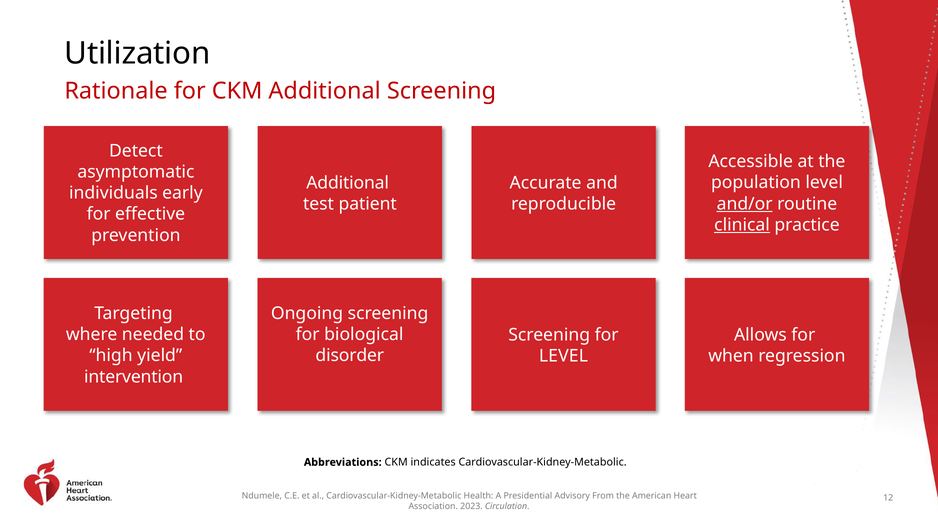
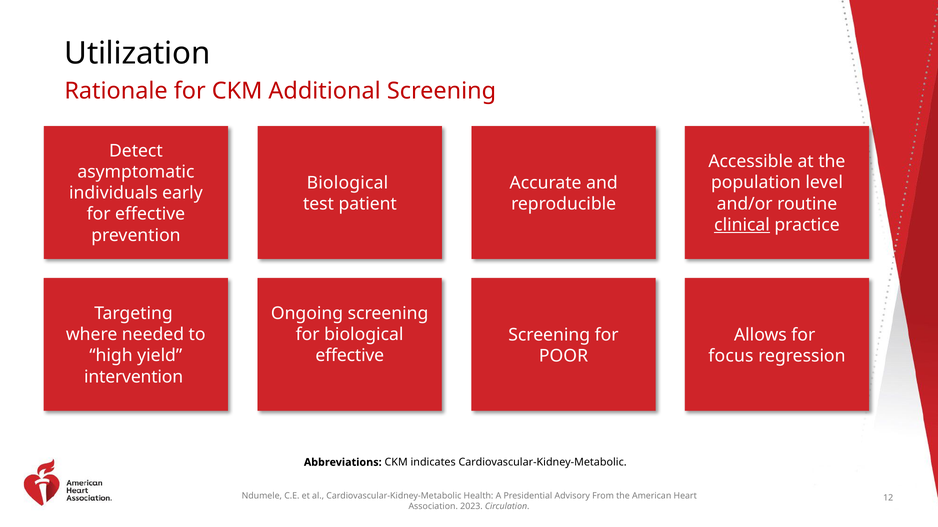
Additional: Additional -> Biological (347, 183)
and/or underline: present -> none (745, 204)
disorder: disorder -> effective (350, 356)
LEVEL: LEVEL -> POOR (563, 356)
when: when -> focus (731, 356)
